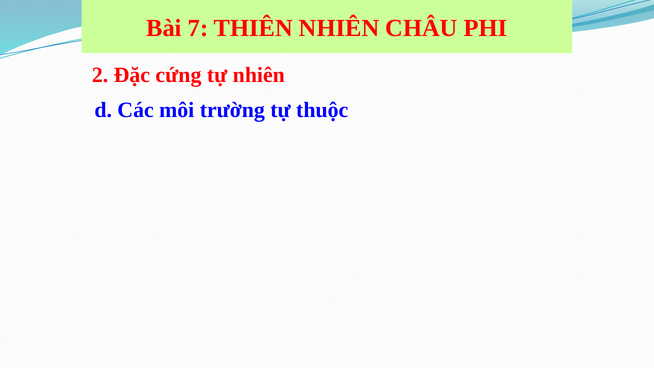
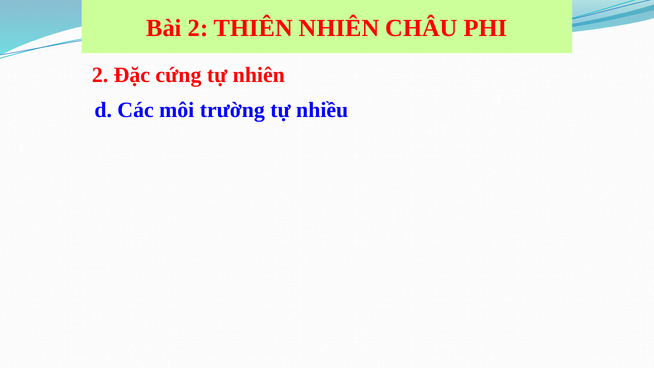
Bài 7: 7 -> 2 (198, 28)
thuộc: thuộc -> nhiều (322, 110)
